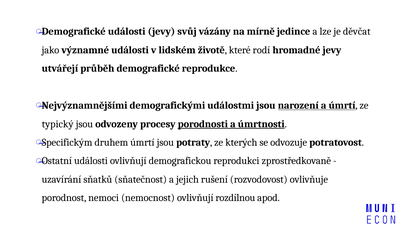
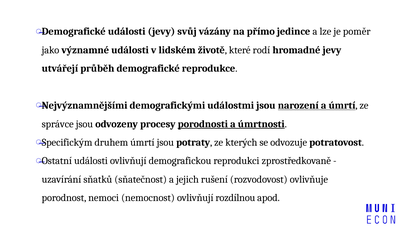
mírně: mírně -> přímo (261, 31)
děvčat: děvčat -> poměr (357, 31)
typický: typický -> správce (58, 124)
